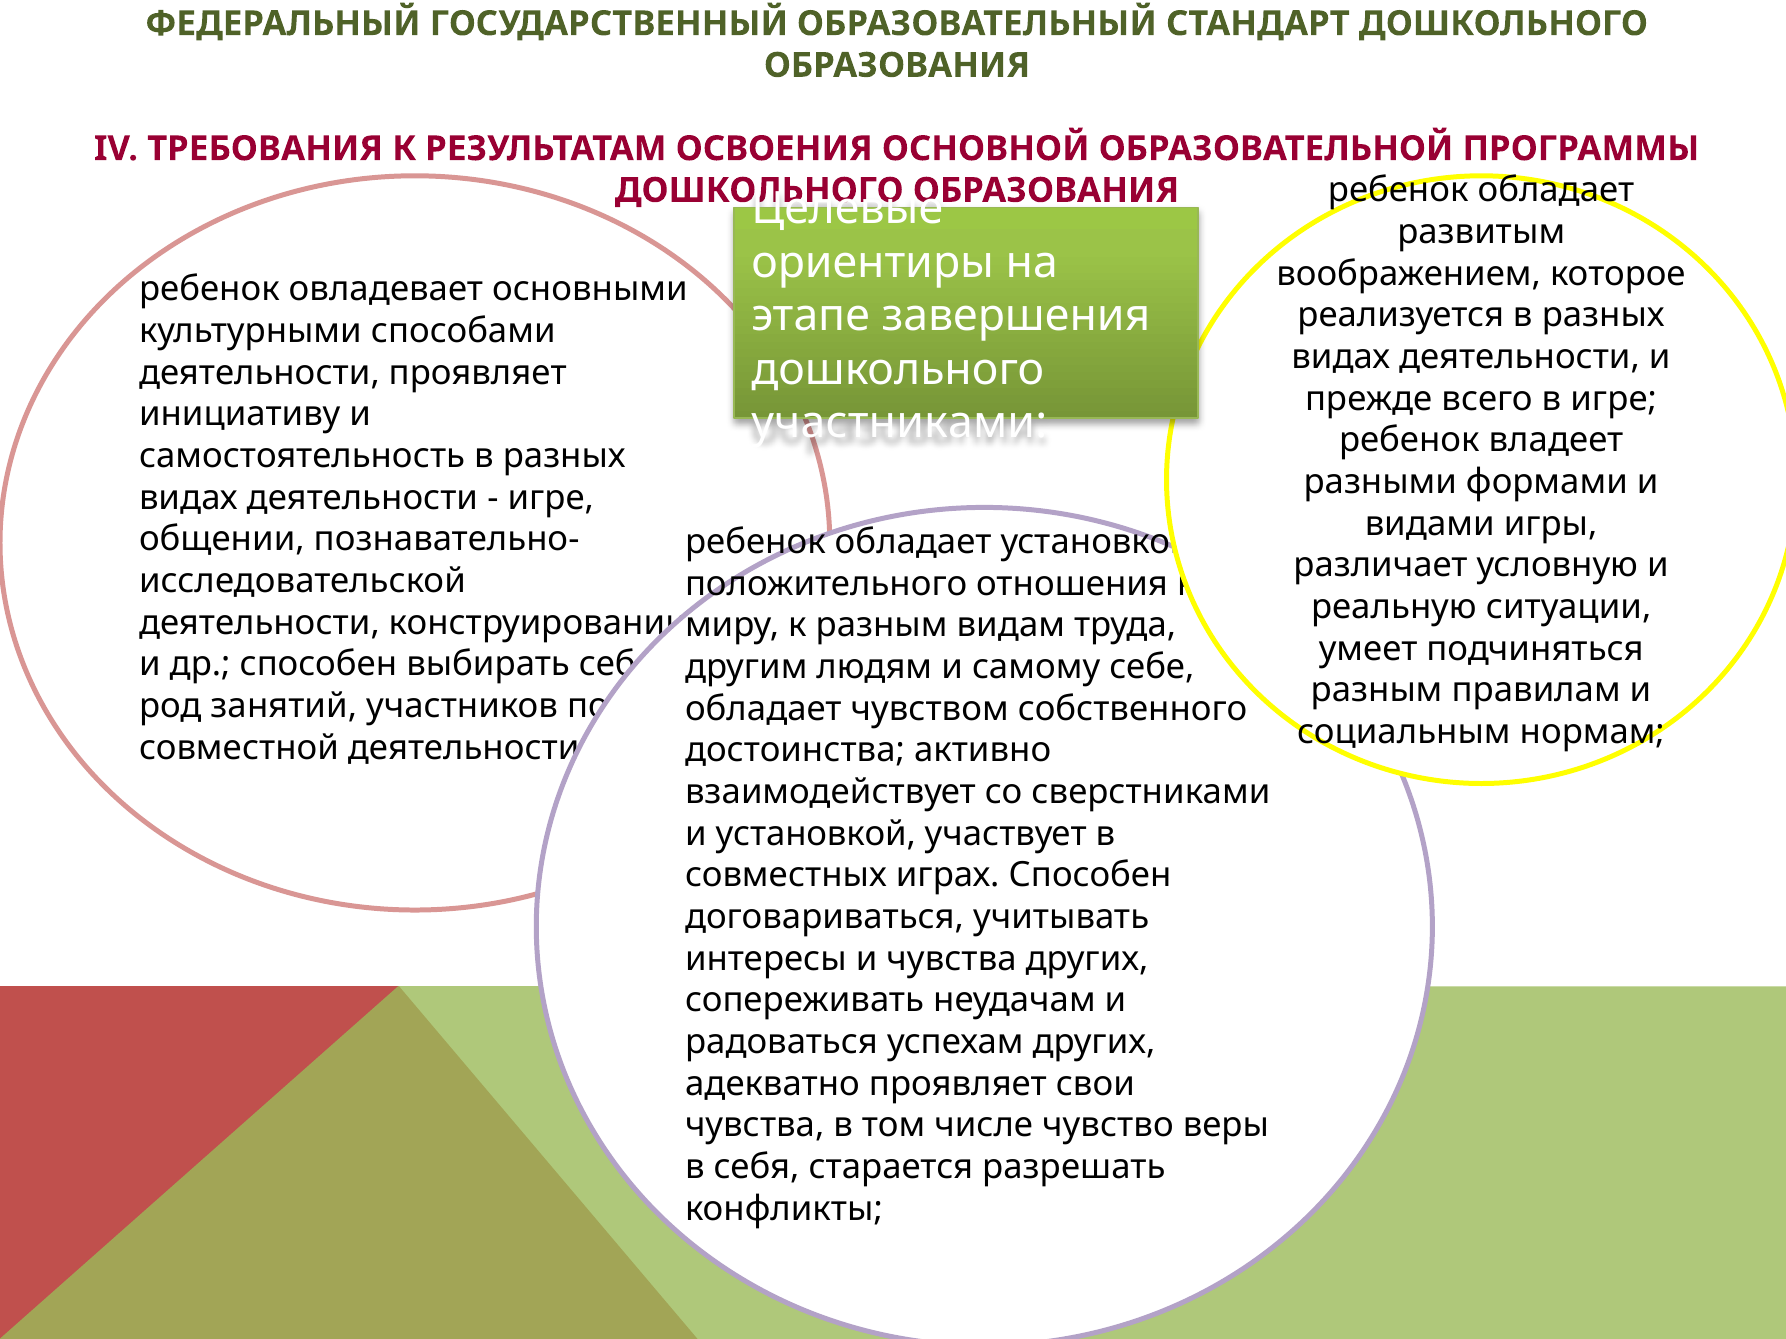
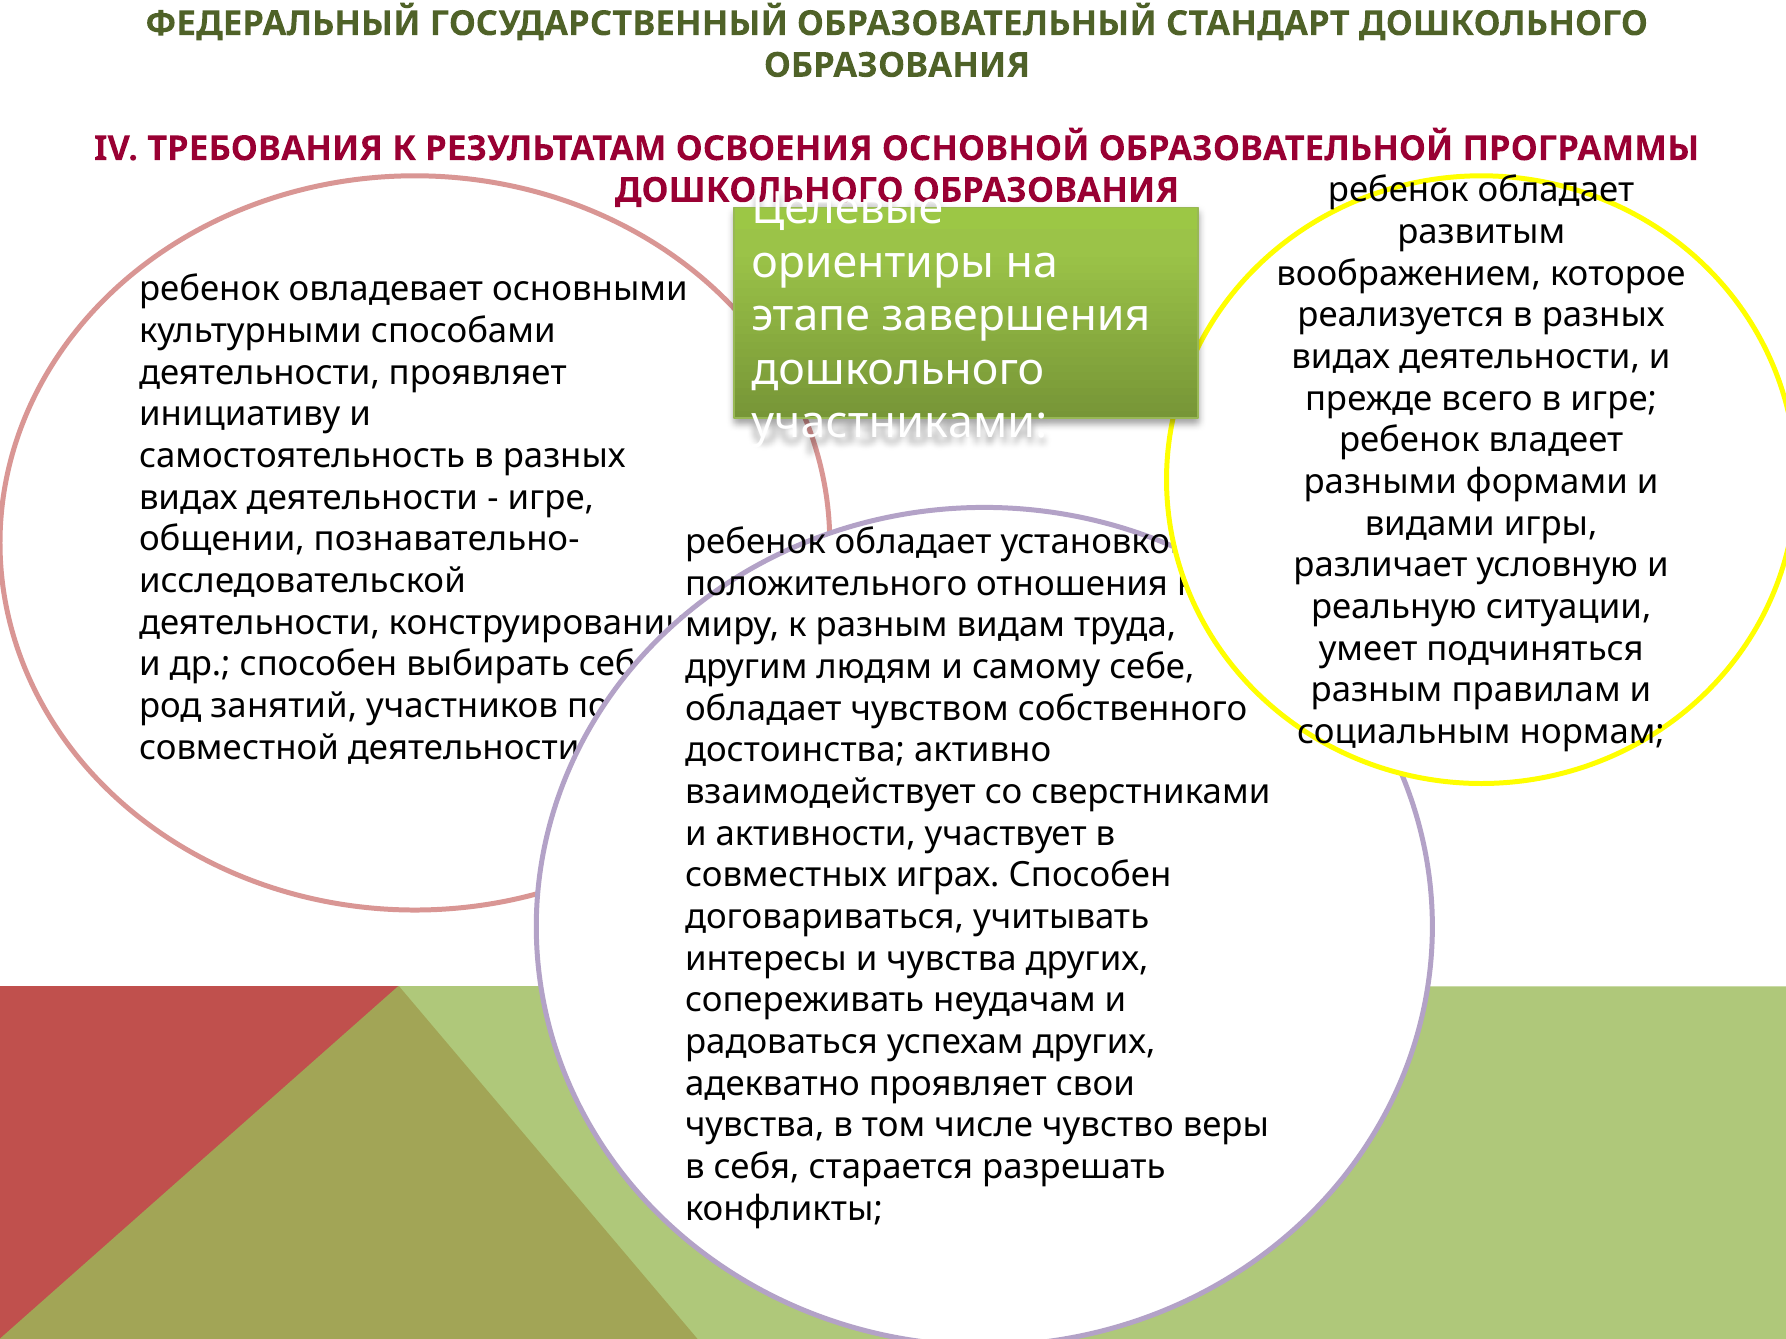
и установкой: установкой -> активности (816, 834)
